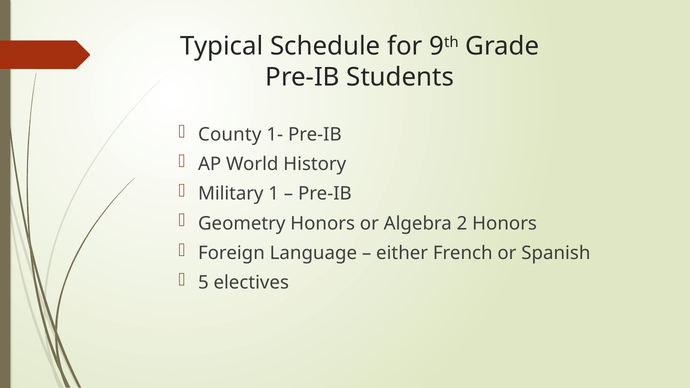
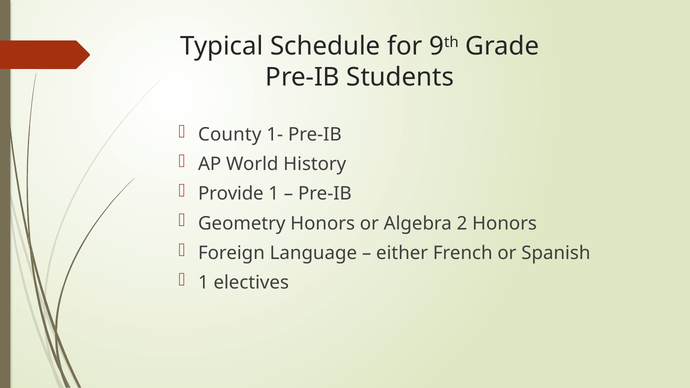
Military: Military -> Provide (231, 194)
5: 5 -> 1 (203, 283)
